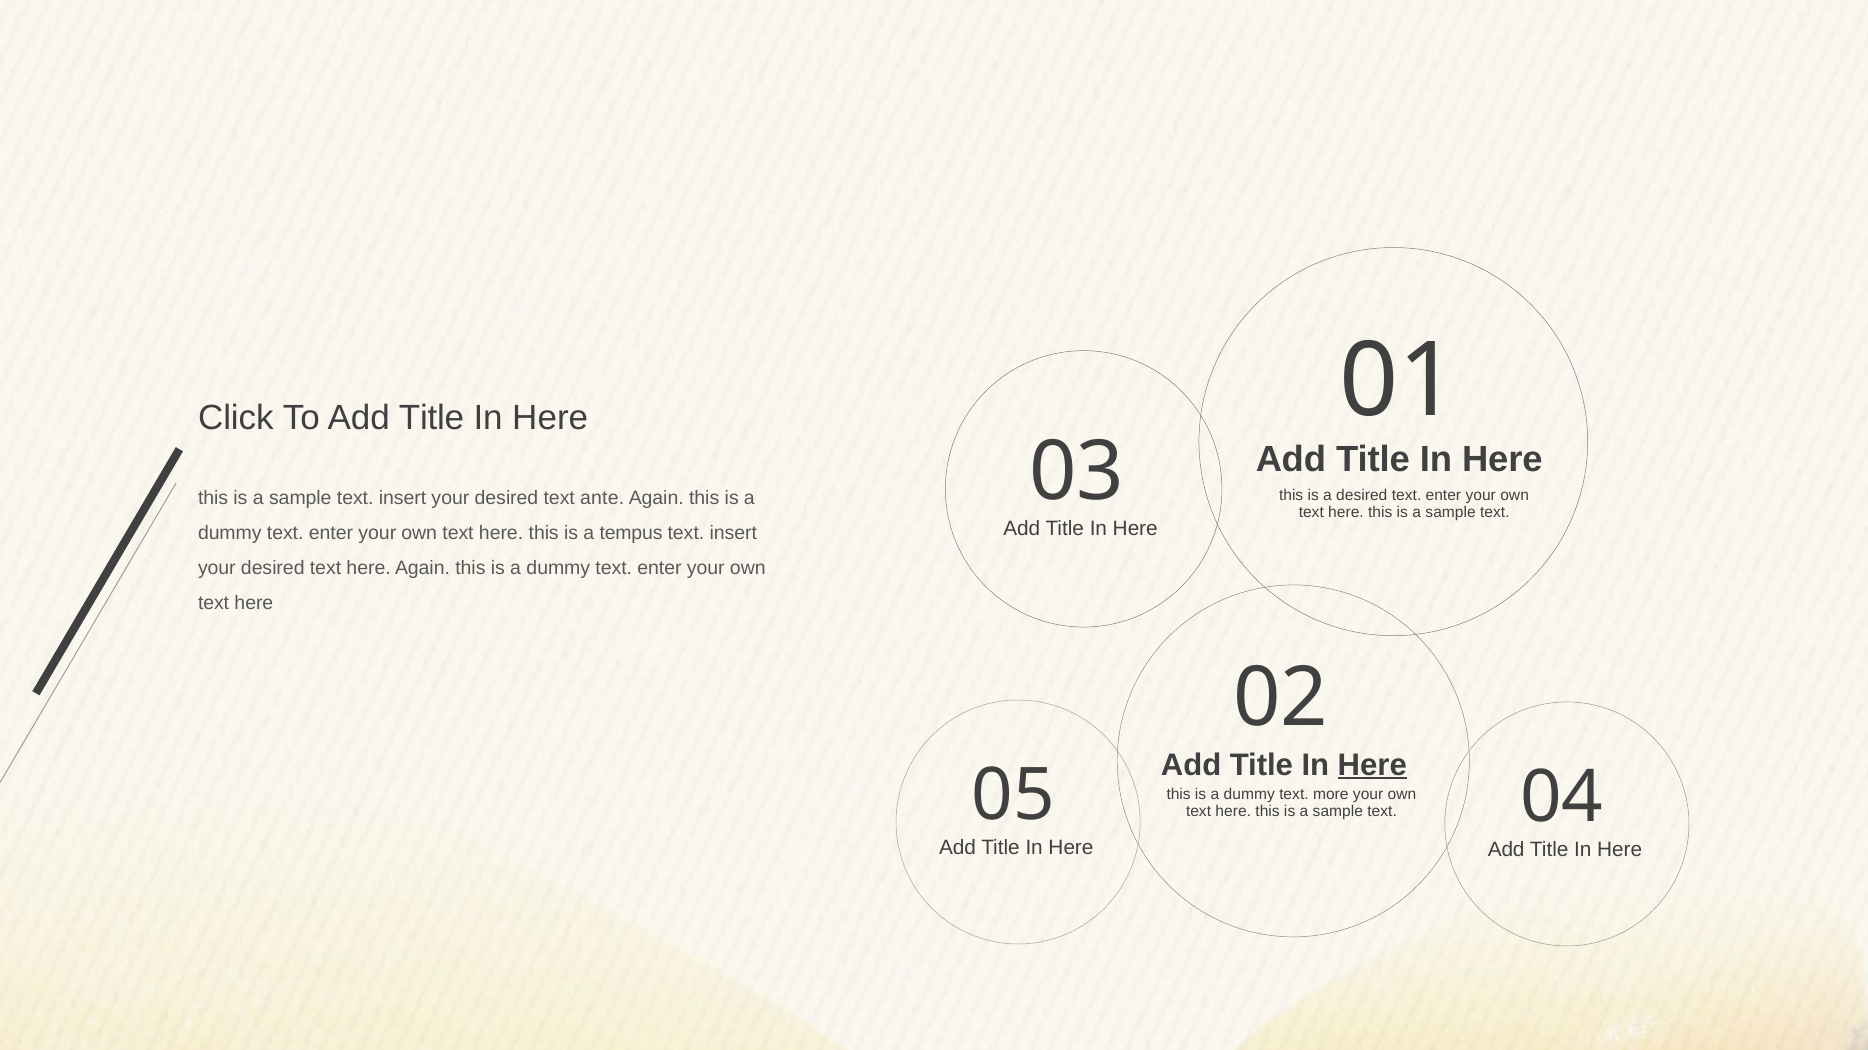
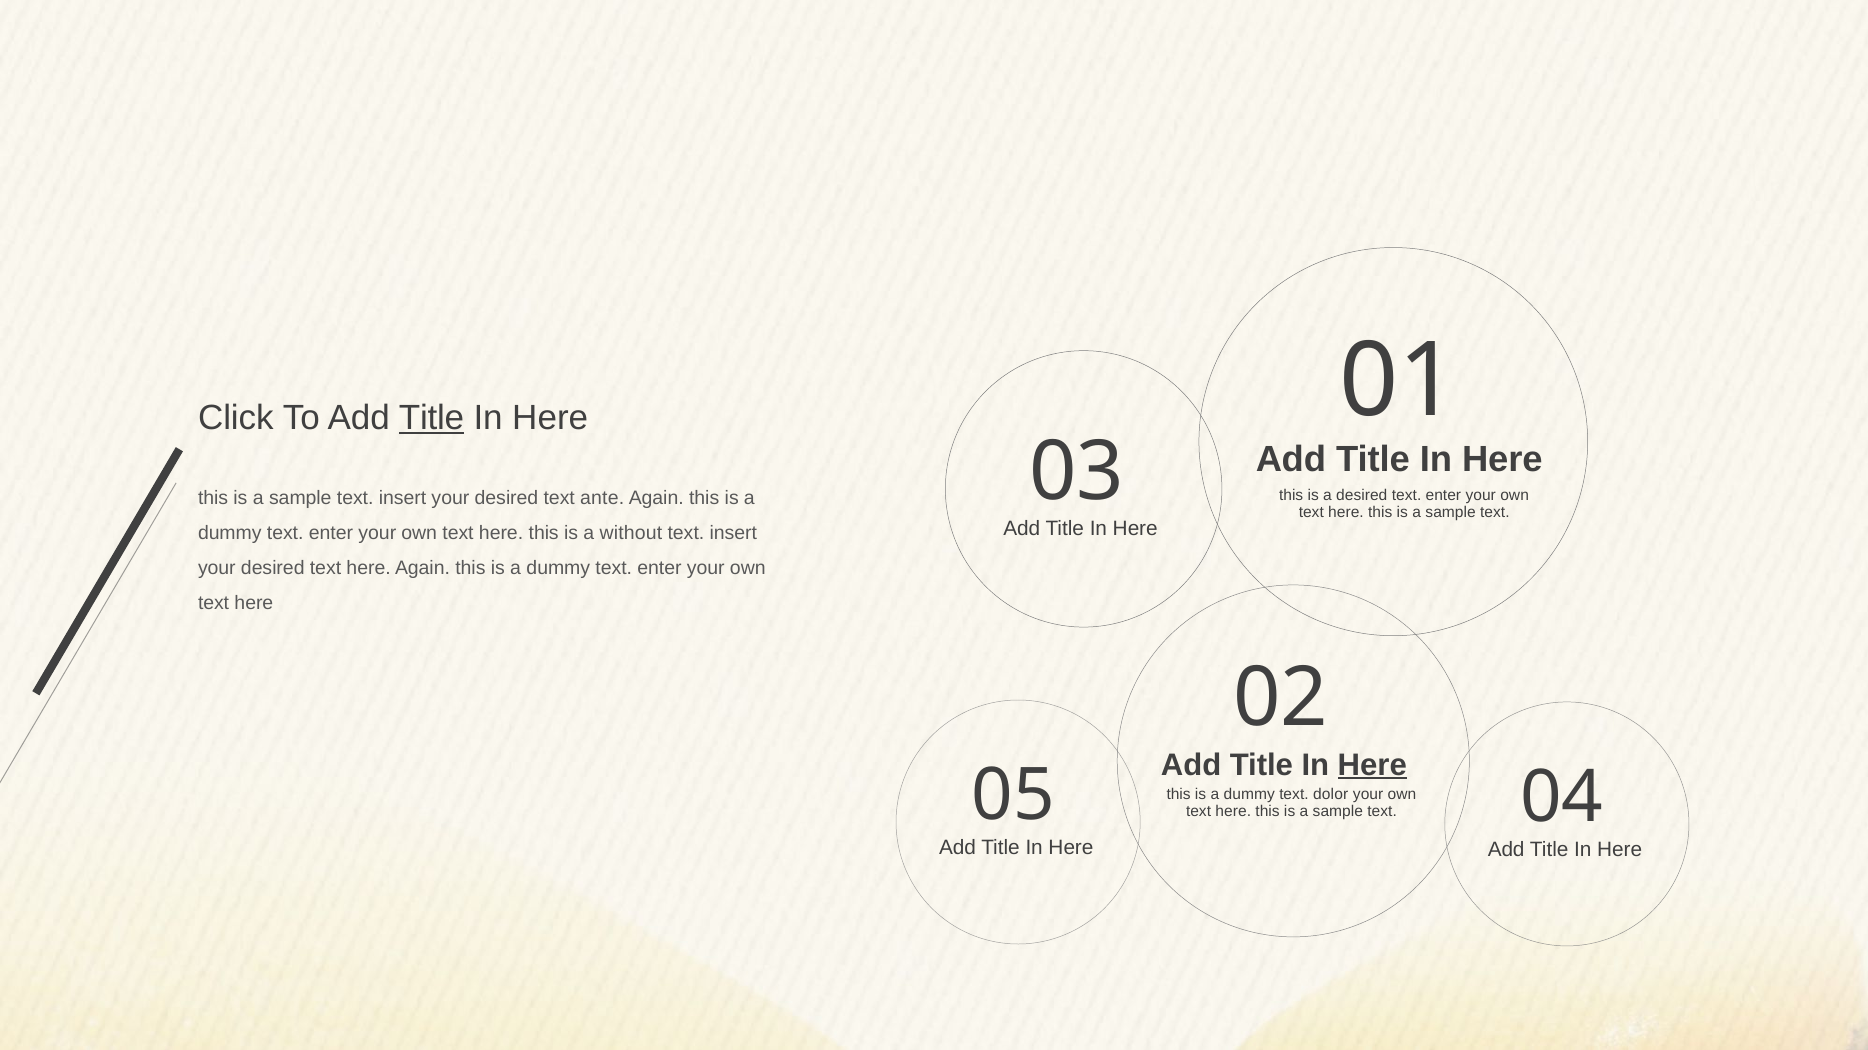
Title underline: none -> present (432, 418)
tempus: tempus -> without (631, 534)
more: more -> dolor (1331, 795)
